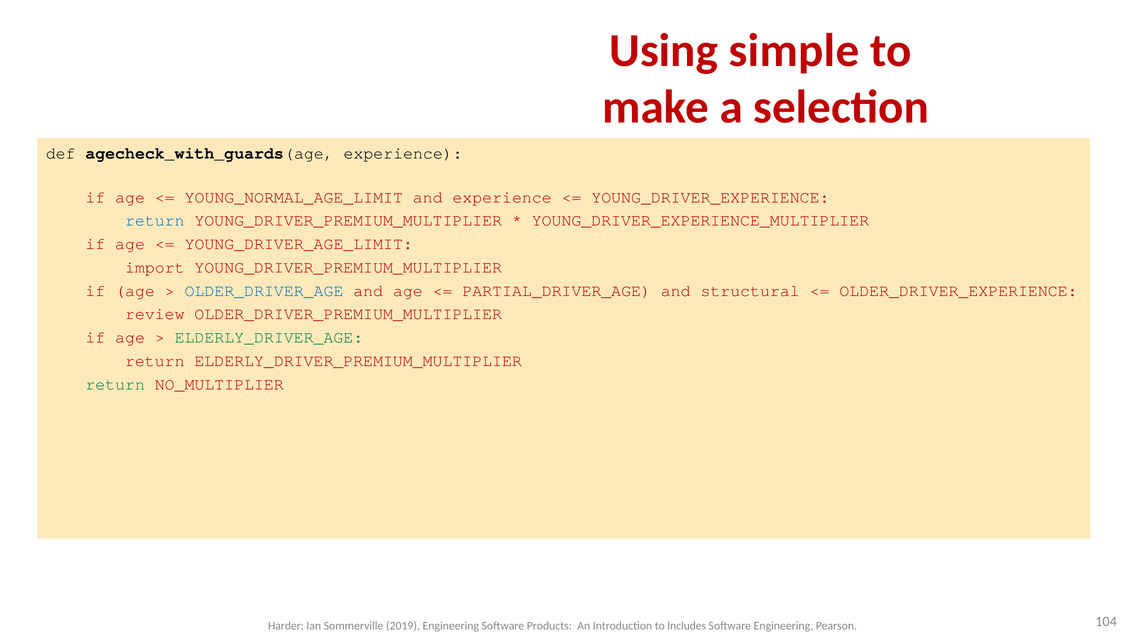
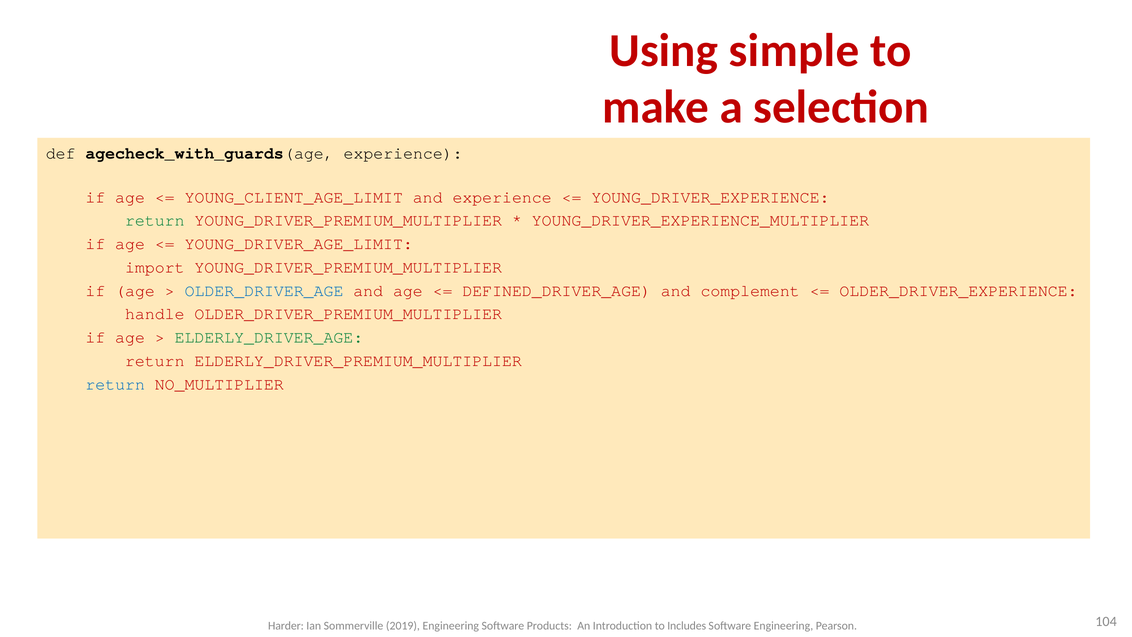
YOUNG_NORMAL_AGE_LIMIT: YOUNG_NORMAL_AGE_LIMIT -> YOUNG_CLIENT_AGE_LIMIT (294, 197)
return colour: blue -> green (155, 220)
PARTIAL_DRIVER_AGE: PARTIAL_DRIVER_AGE -> DEFINED_DRIVER_AGE (557, 290)
structural: structural -> complement (750, 290)
review: review -> handle (155, 314)
return colour: green -> blue (115, 384)
